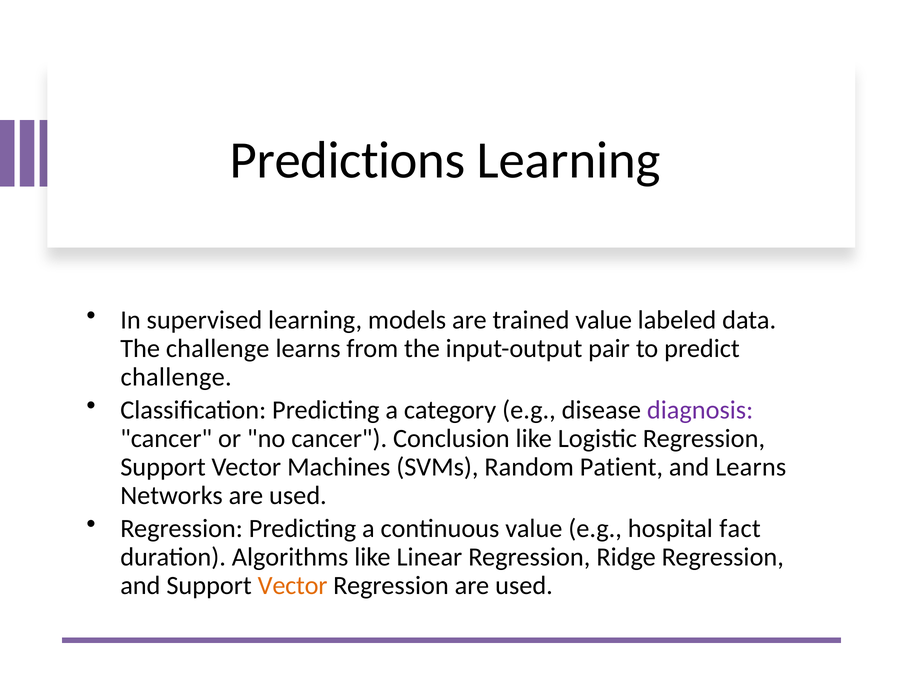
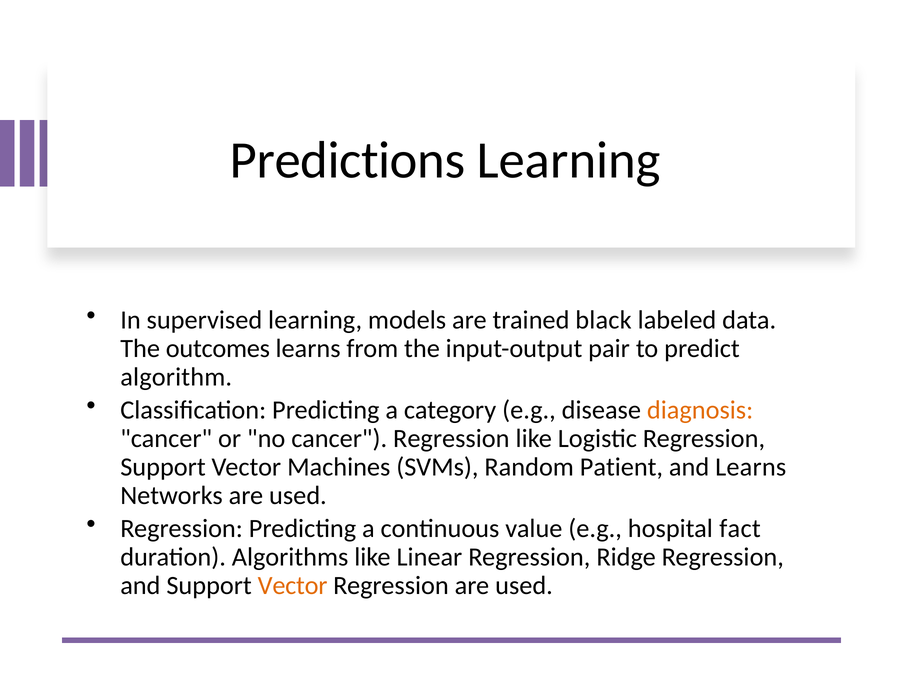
trained value: value -> black (603, 320)
The challenge: challenge -> outcomes (218, 349)
challenge: challenge -> algorithm (176, 377)
diagnosis colour: purple -> orange (700, 410)
cancer Conclusion: Conclusion -> Regression (451, 439)
